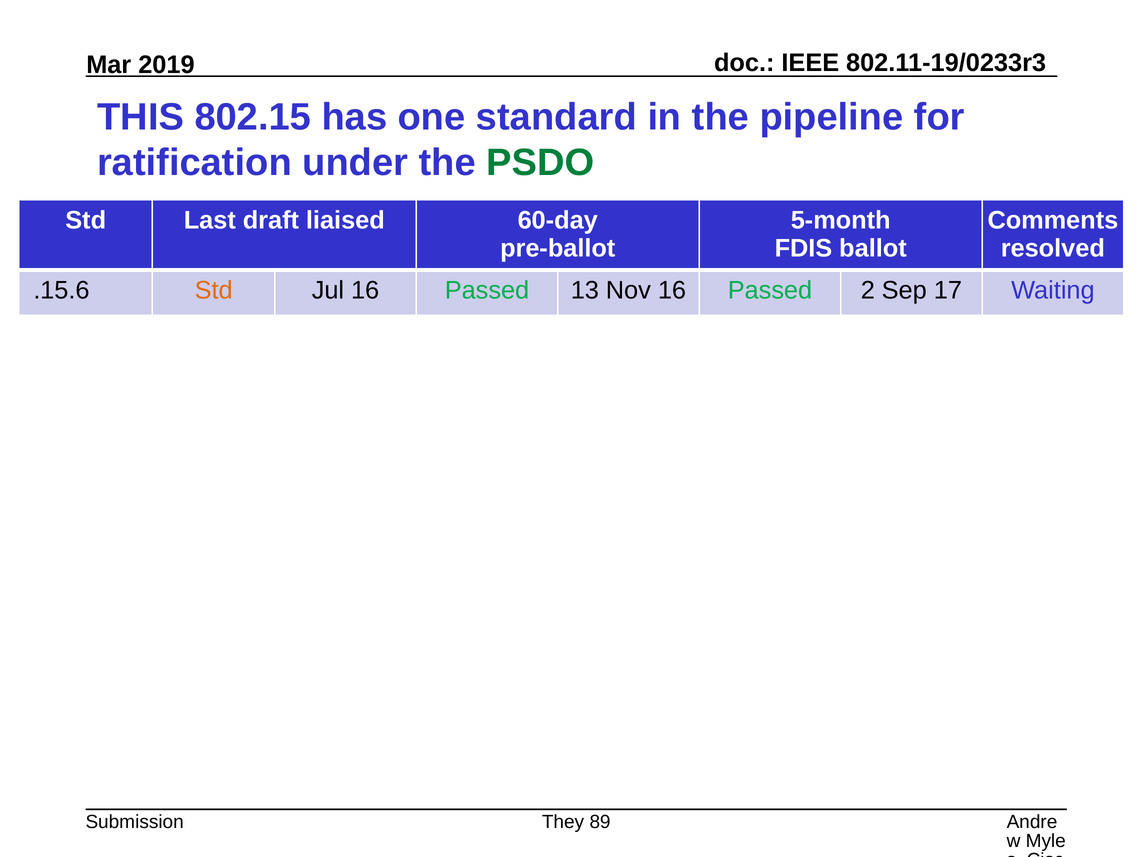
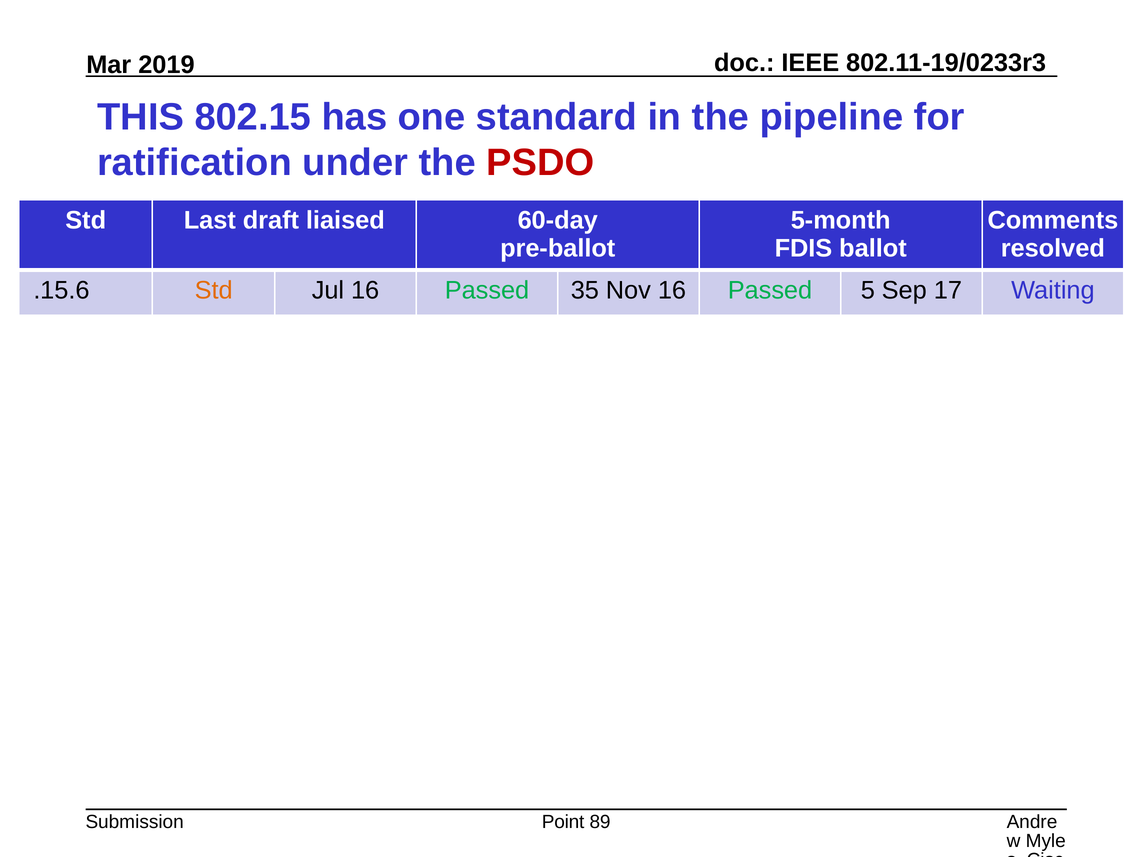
PSDO colour: green -> red (540, 163)
13: 13 -> 35 (585, 290)
2: 2 -> 5 (868, 290)
They: They -> Point (563, 822)
